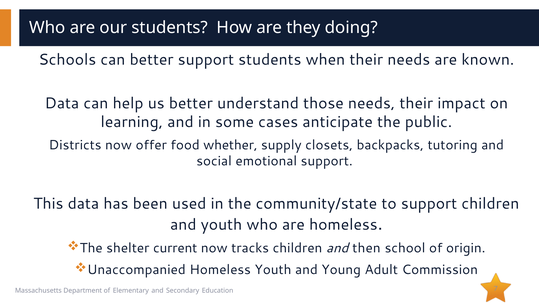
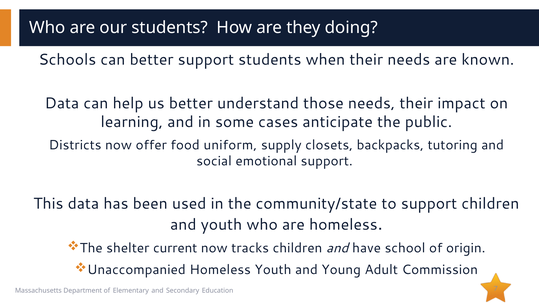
whether: whether -> uniform (230, 145)
then: then -> have (367, 248)
